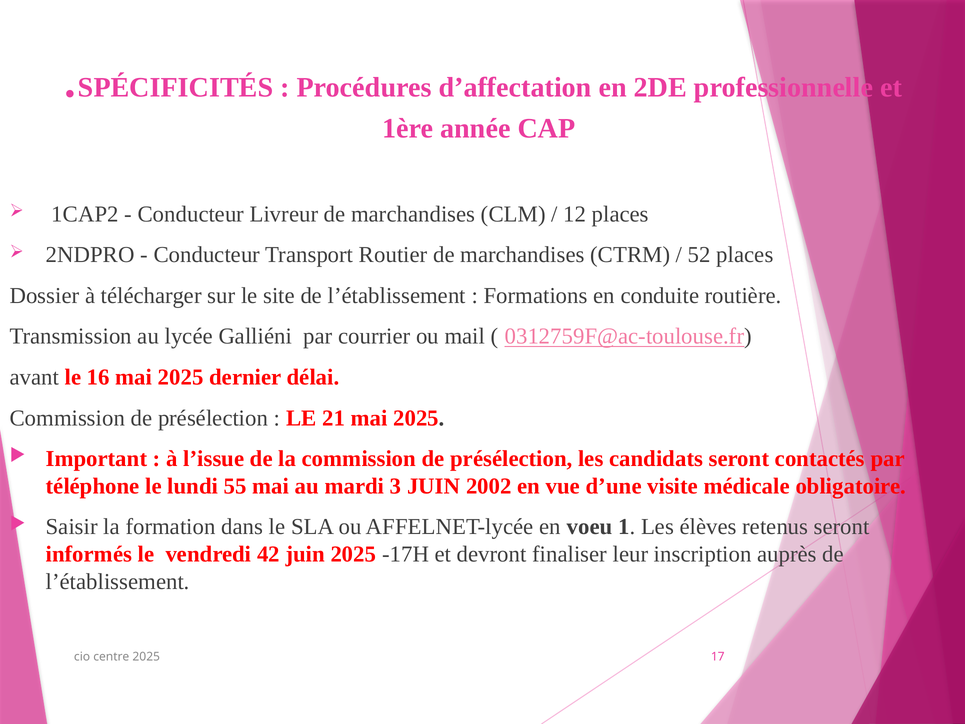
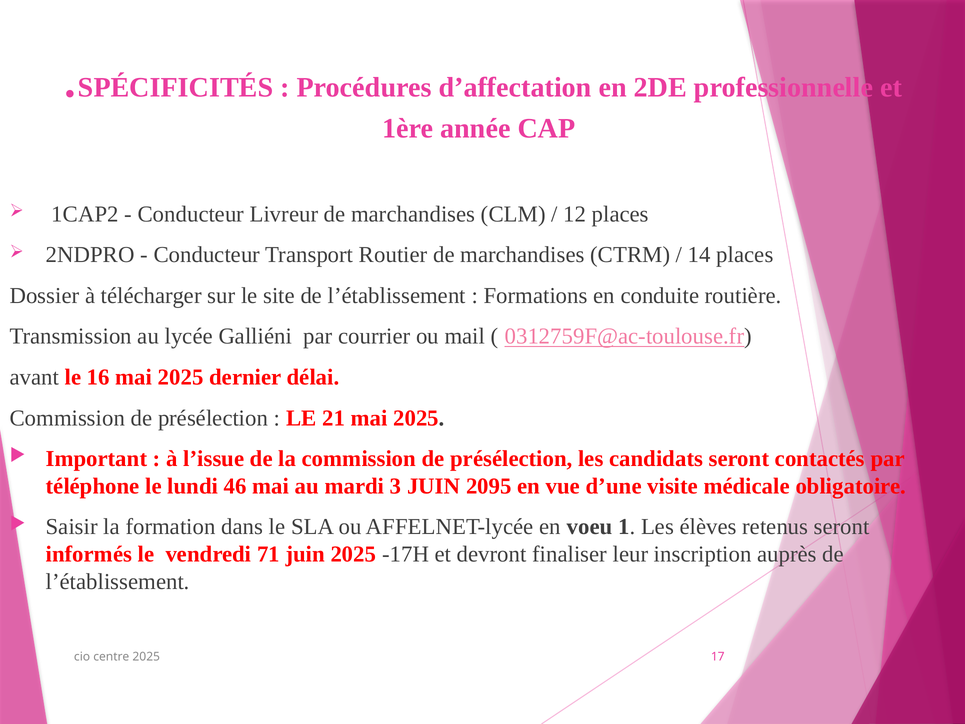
52: 52 -> 14 (699, 255)
55: 55 -> 46 (235, 486)
2002: 2002 -> 2095 (489, 486)
42: 42 -> 71 (268, 554)
